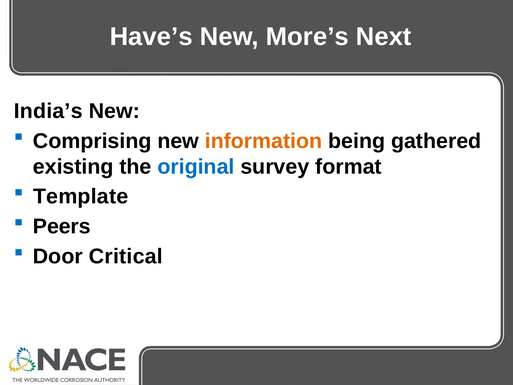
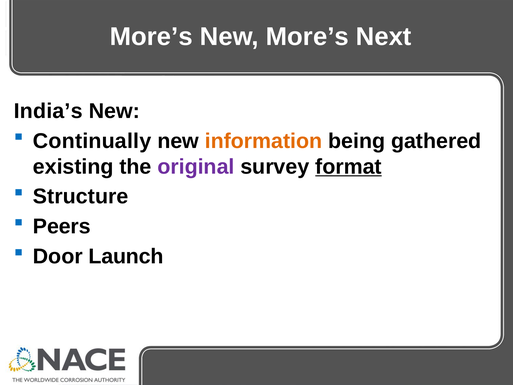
Have’s: Have’s -> More’s (151, 37)
Comprising: Comprising -> Continually (92, 141)
original colour: blue -> purple (196, 167)
format underline: none -> present (348, 167)
Template: Template -> Structure (81, 196)
Critical: Critical -> Launch (126, 256)
